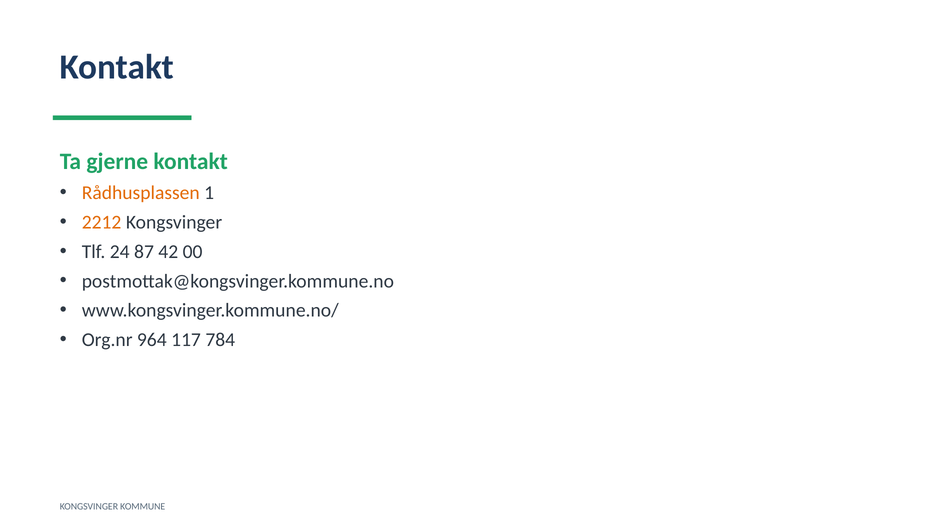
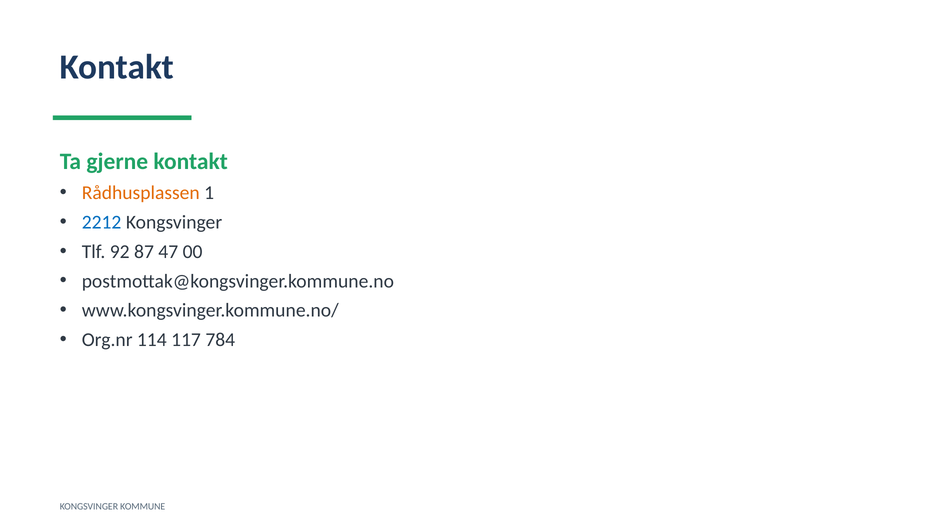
2212 colour: orange -> blue (102, 222)
24: 24 -> 92 (120, 252)
42: 42 -> 47 (168, 252)
964: 964 -> 114 (152, 340)
